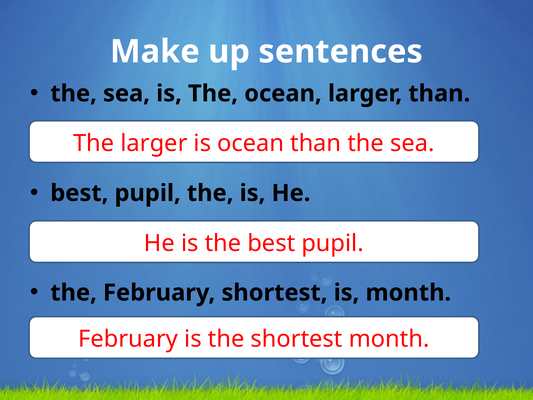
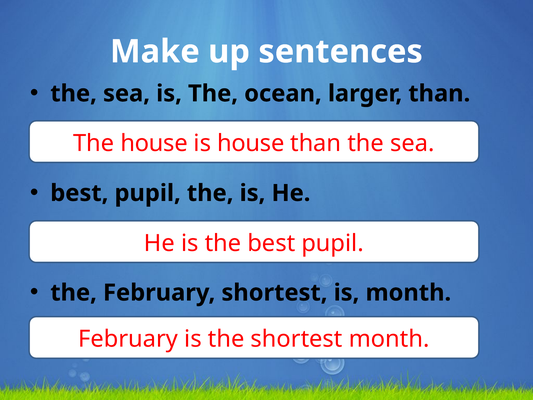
The larger: larger -> house (154, 143)
is ocean: ocean -> house (251, 143)
